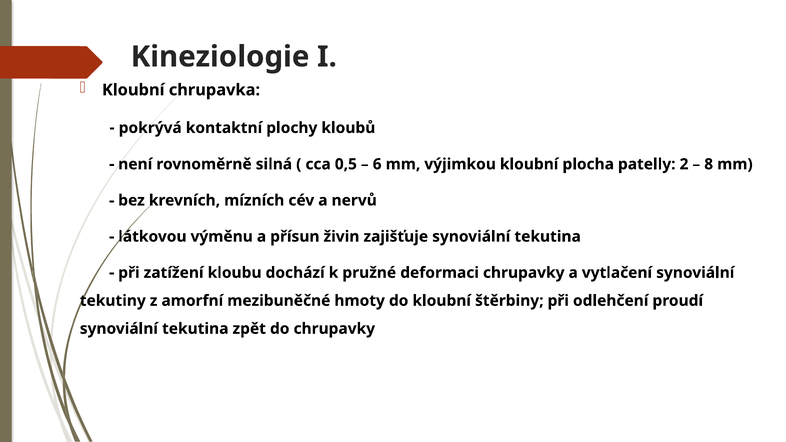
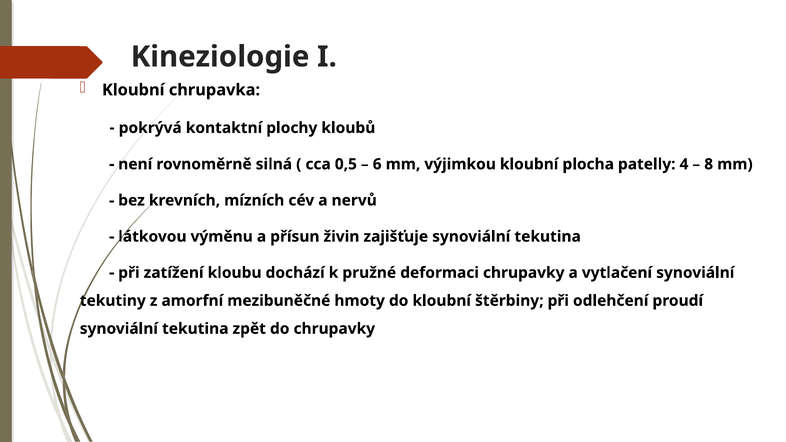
2: 2 -> 4 (684, 164)
